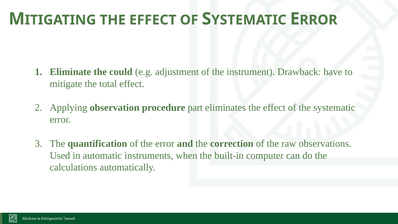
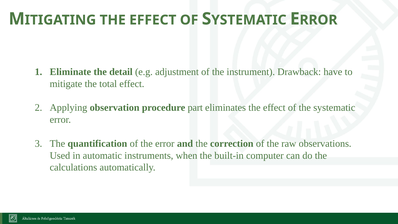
could: could -> detail (121, 72)
